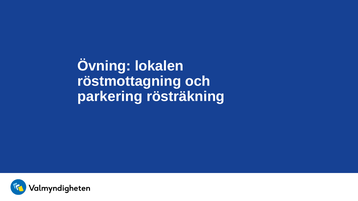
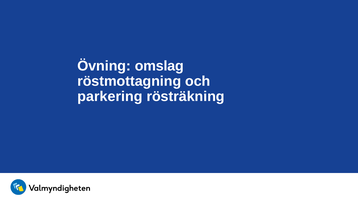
lokalen: lokalen -> omslag (159, 66)
